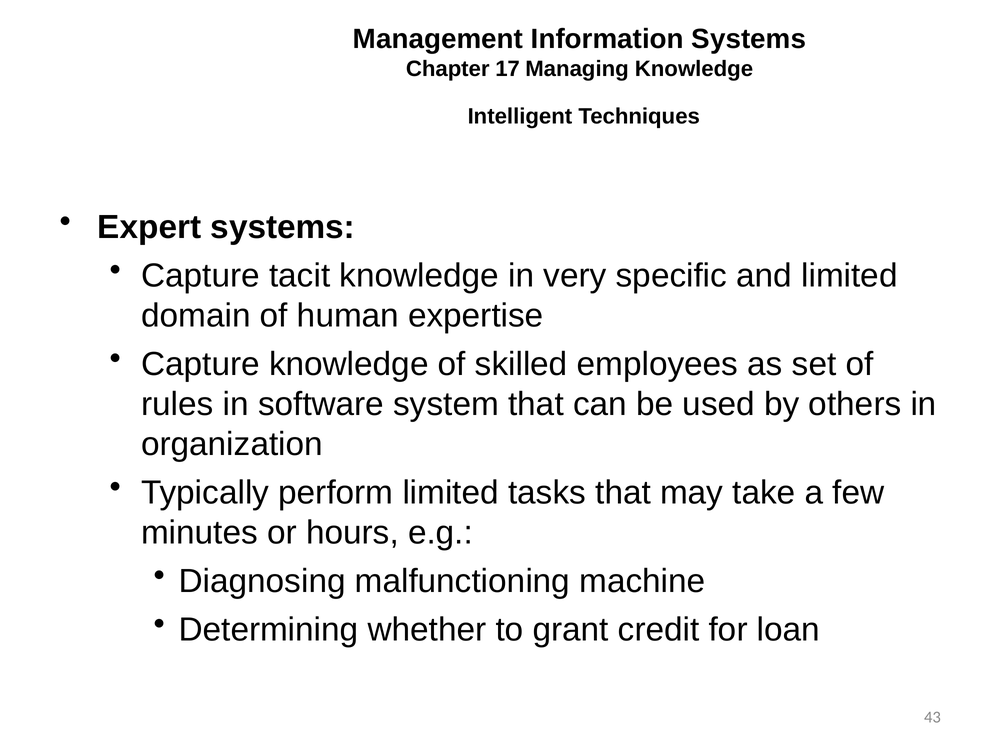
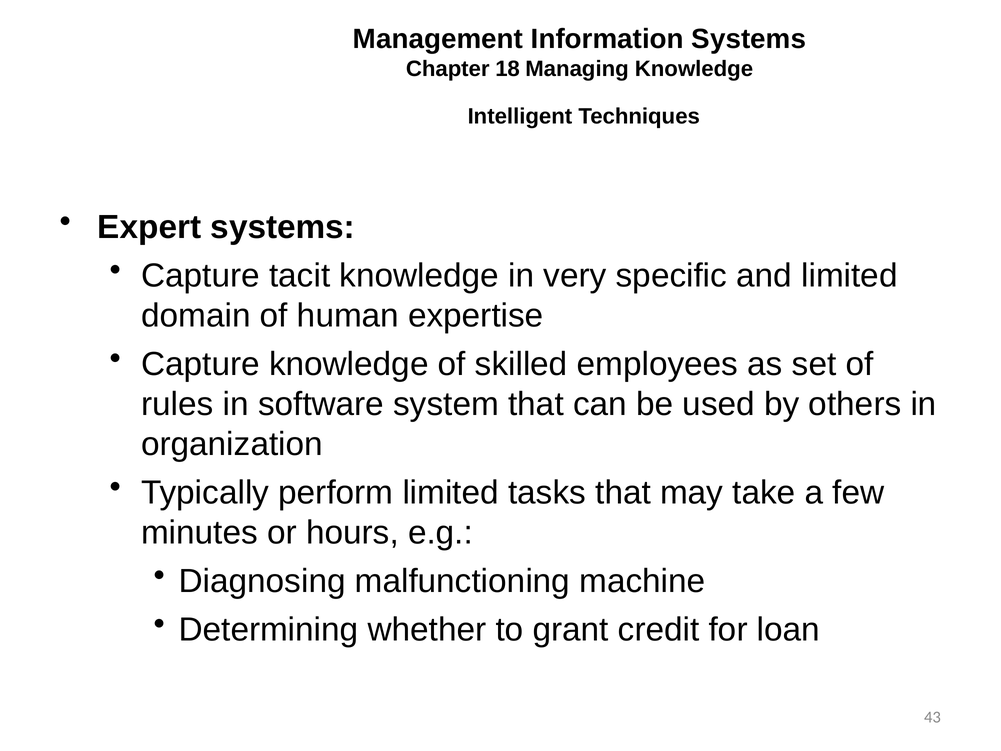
17: 17 -> 18 (508, 69)
